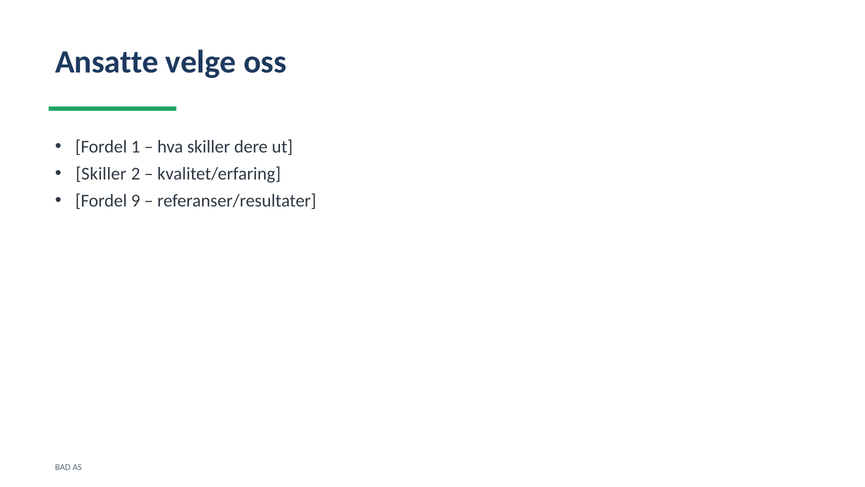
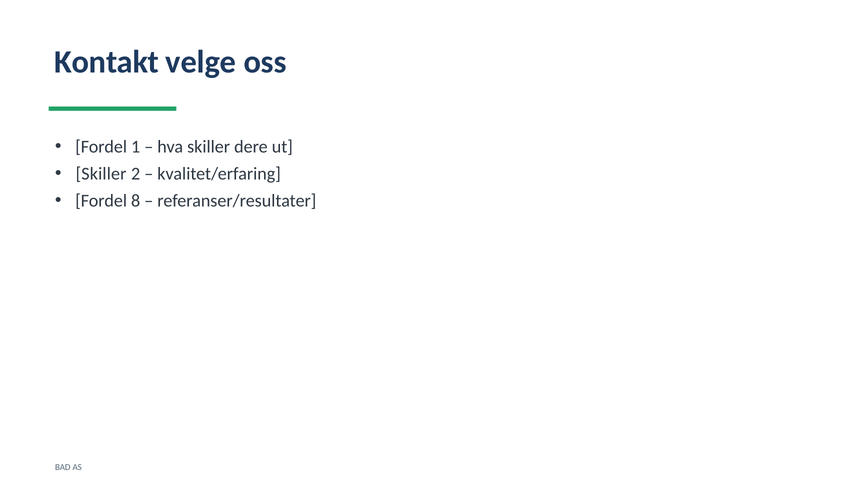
Ansatte: Ansatte -> Kontakt (107, 62)
9: 9 -> 8 (136, 201)
